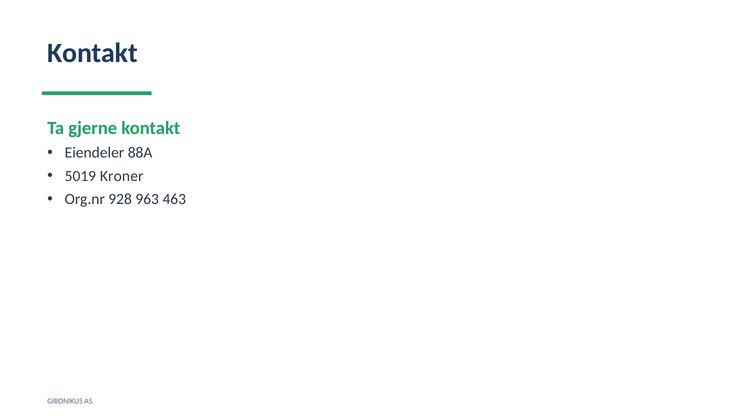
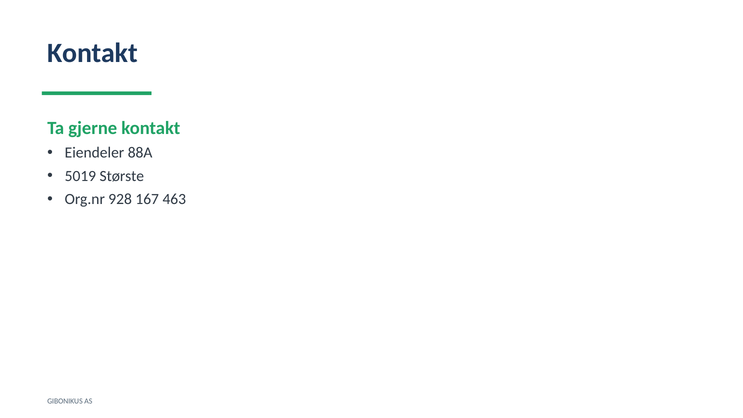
Kroner: Kroner -> Største (122, 176)
963: 963 -> 167 (147, 199)
